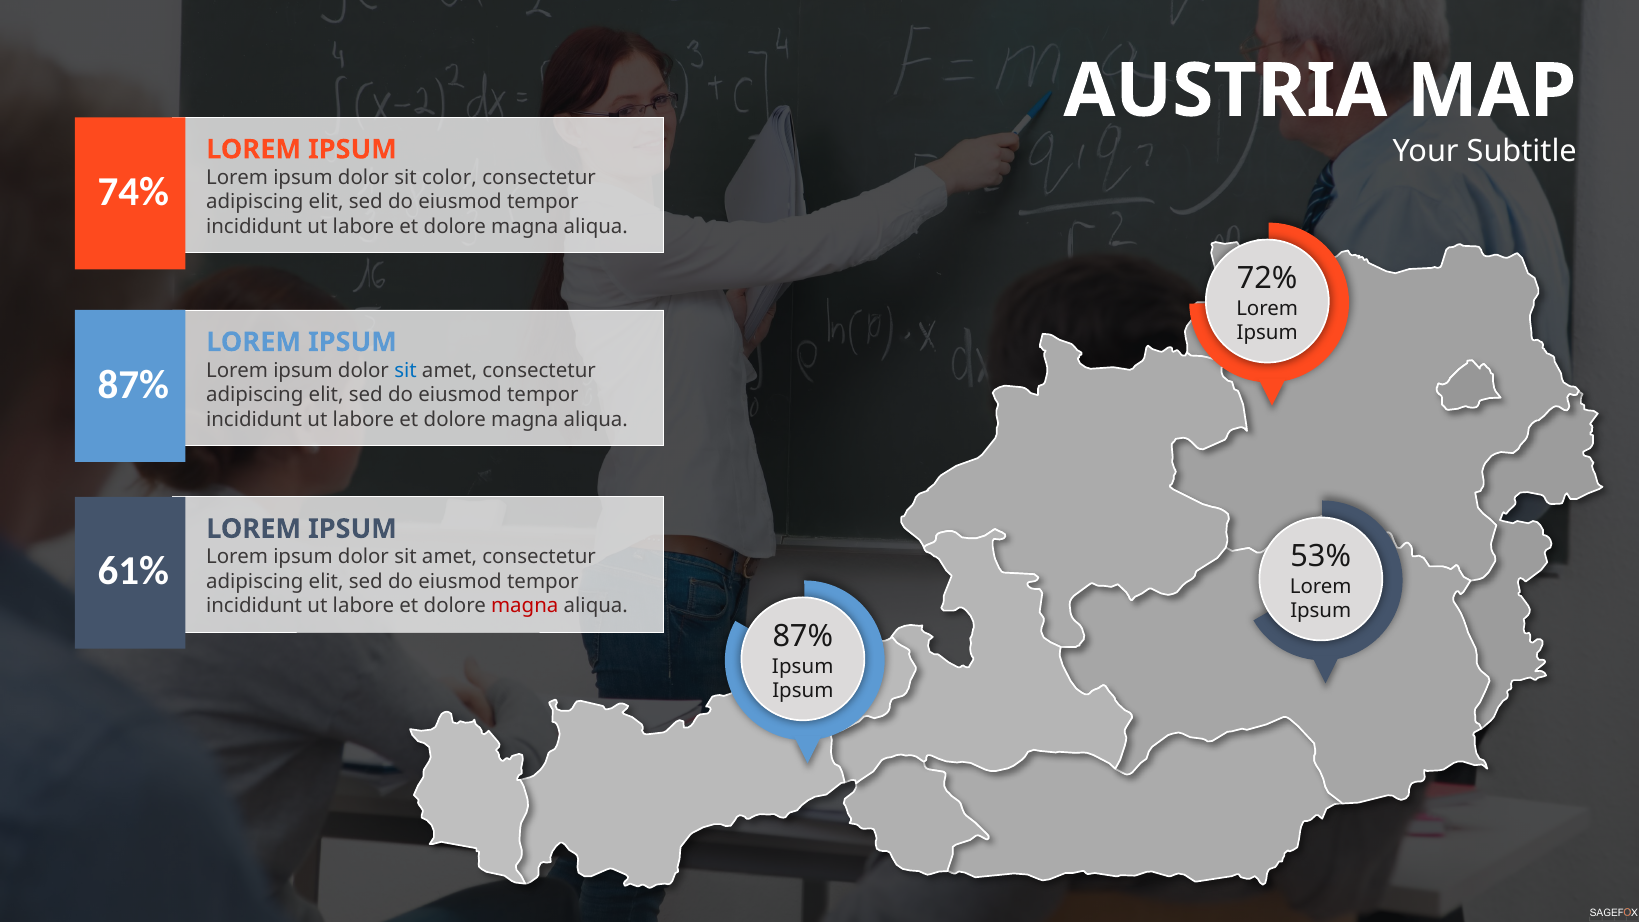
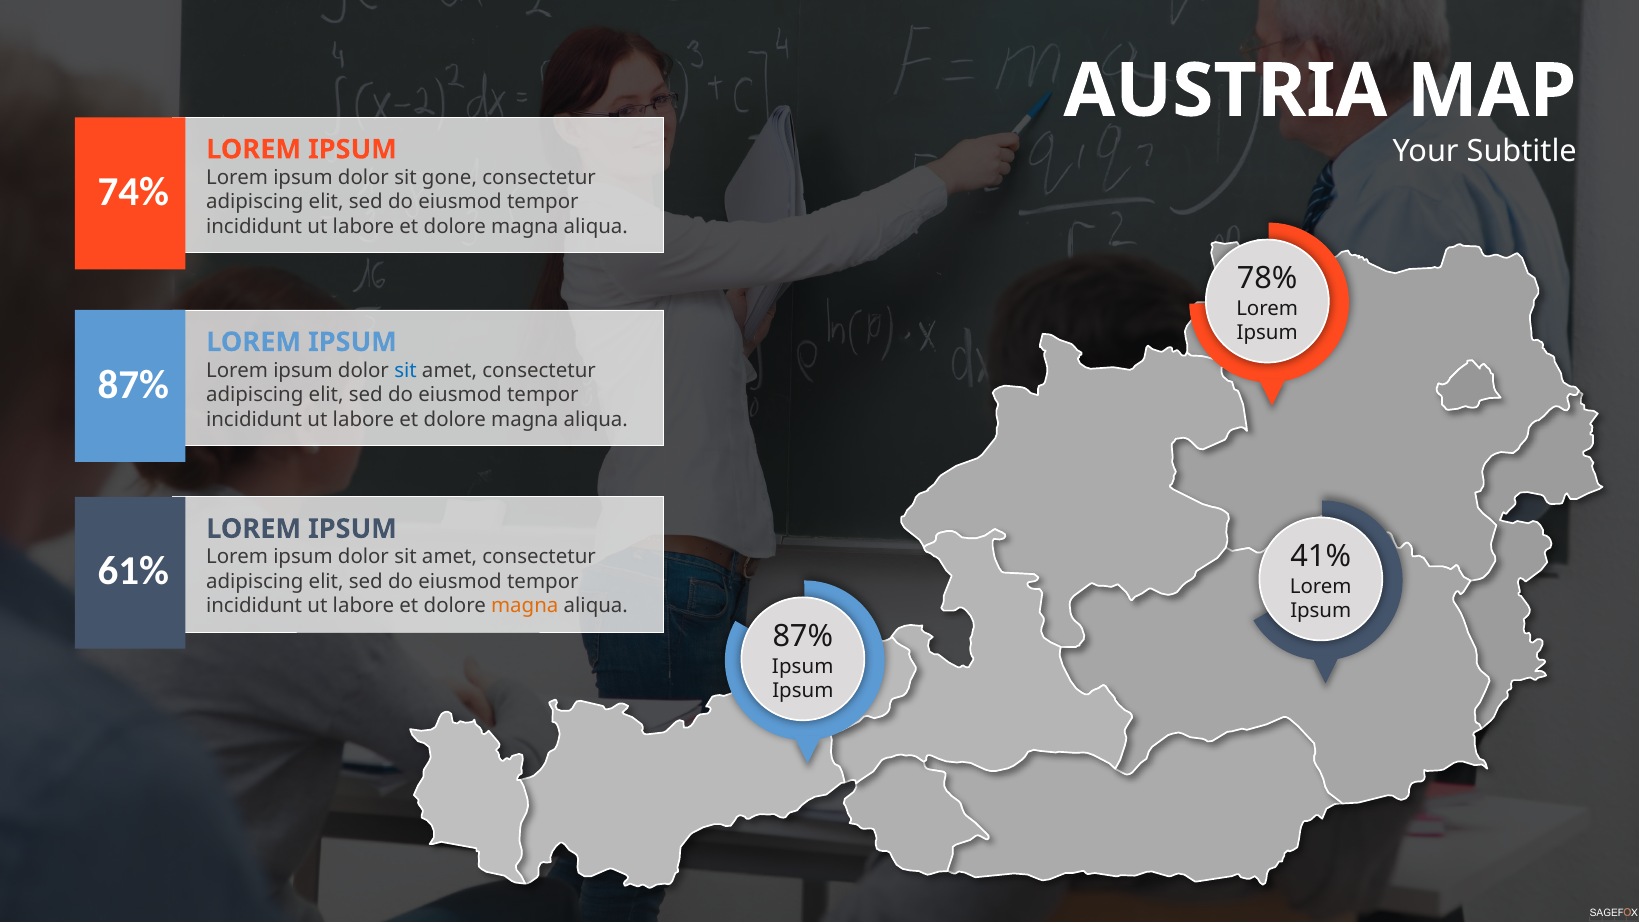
color: color -> gone (450, 178)
72%: 72% -> 78% (1267, 279)
53%: 53% -> 41% (1321, 556)
magna colour: red -> orange (525, 606)
